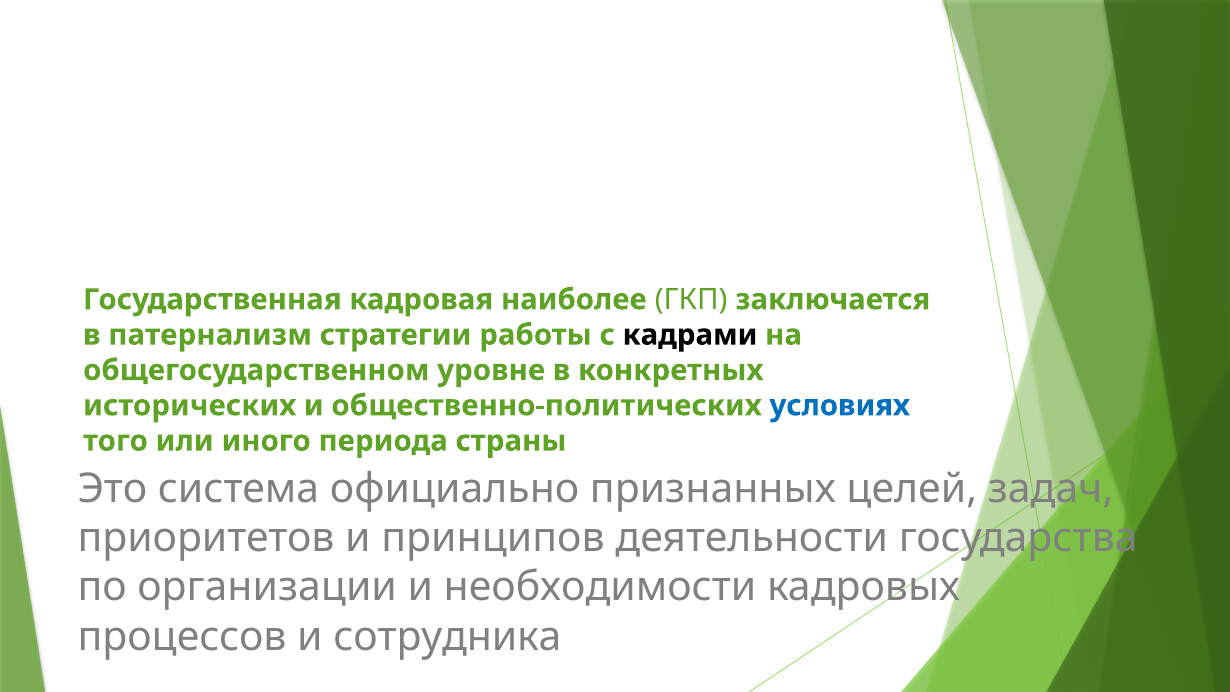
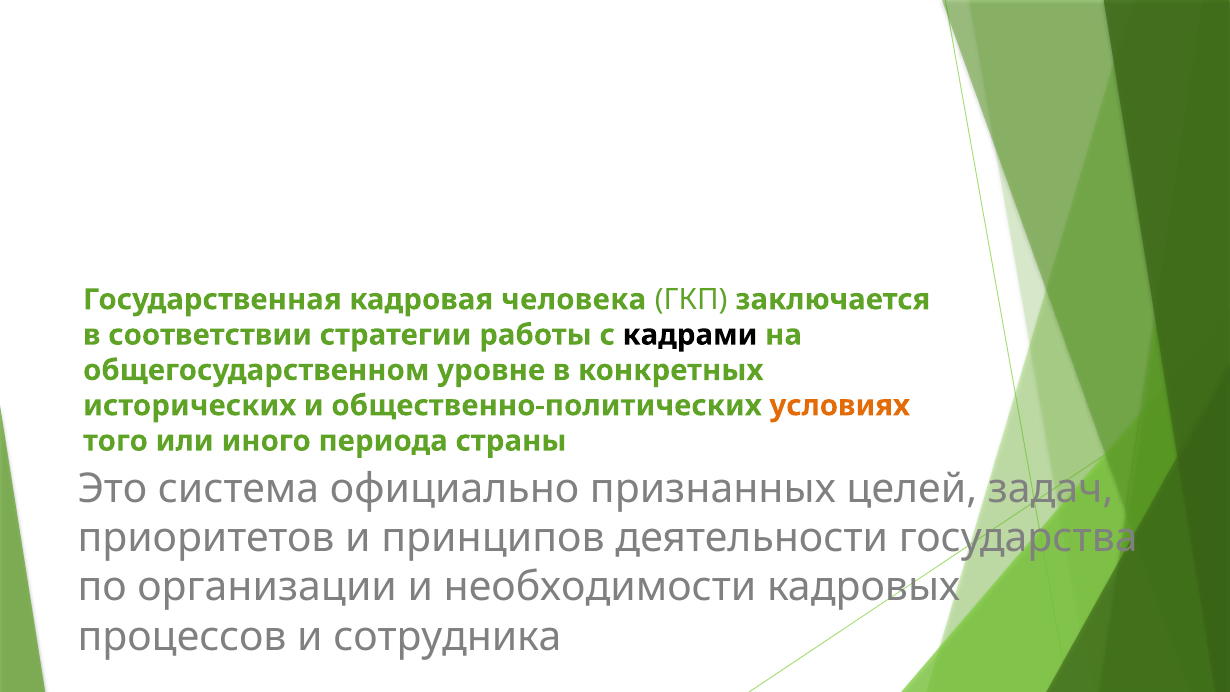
наиболее: наиболее -> человека (574, 300)
патернализм: патернализм -> соответствии (210, 335)
условиях colour: blue -> orange (840, 406)
